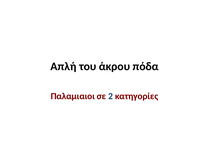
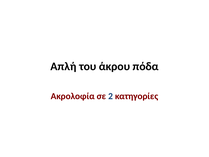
Παλαμιαιοι: Παλαμιαιοι -> Ακρολοφία (73, 96)
